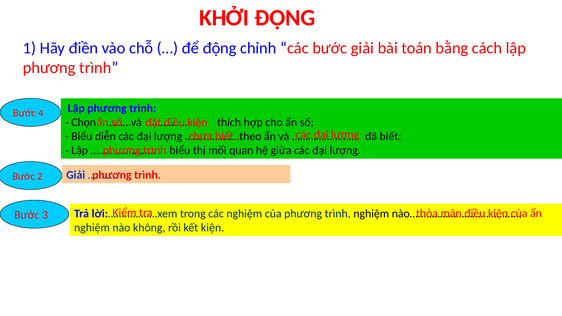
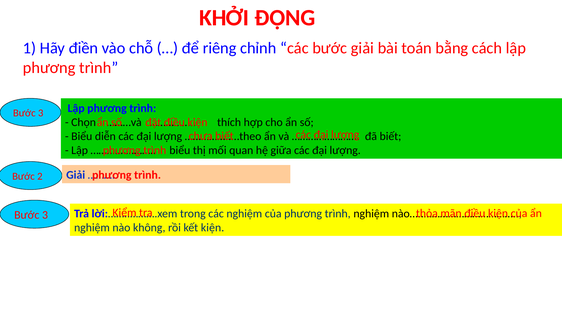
để động: động -> riêng (220, 48)
4: 4 -> 3 (41, 113)
